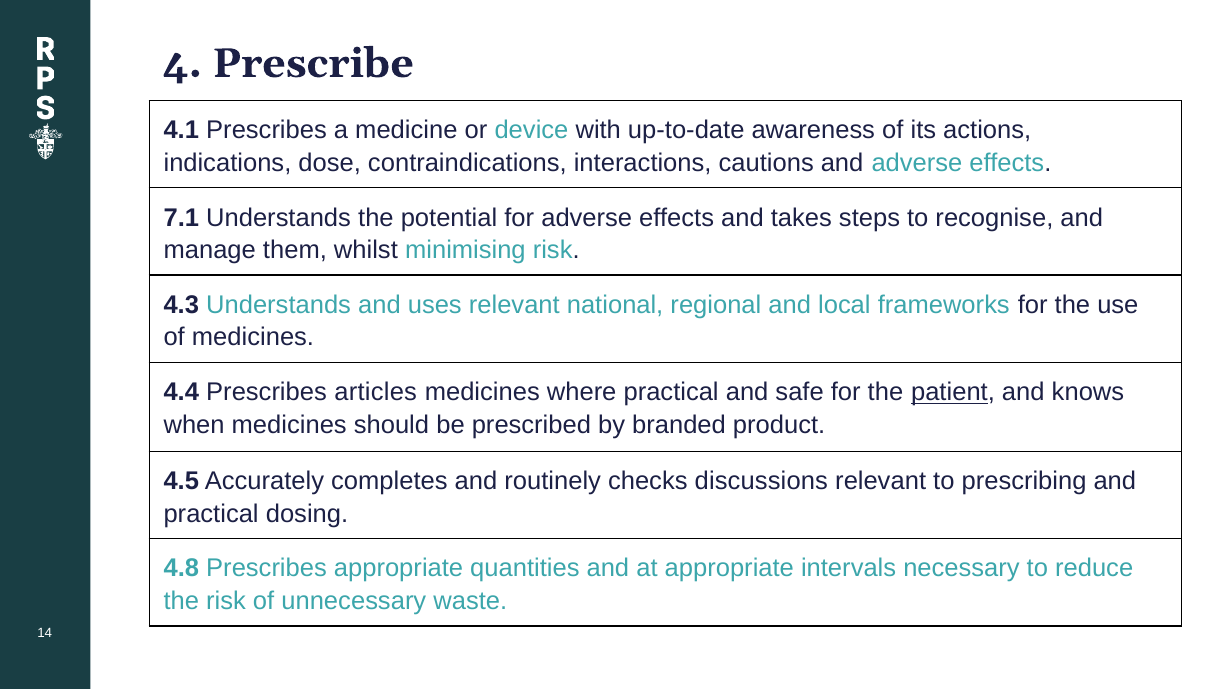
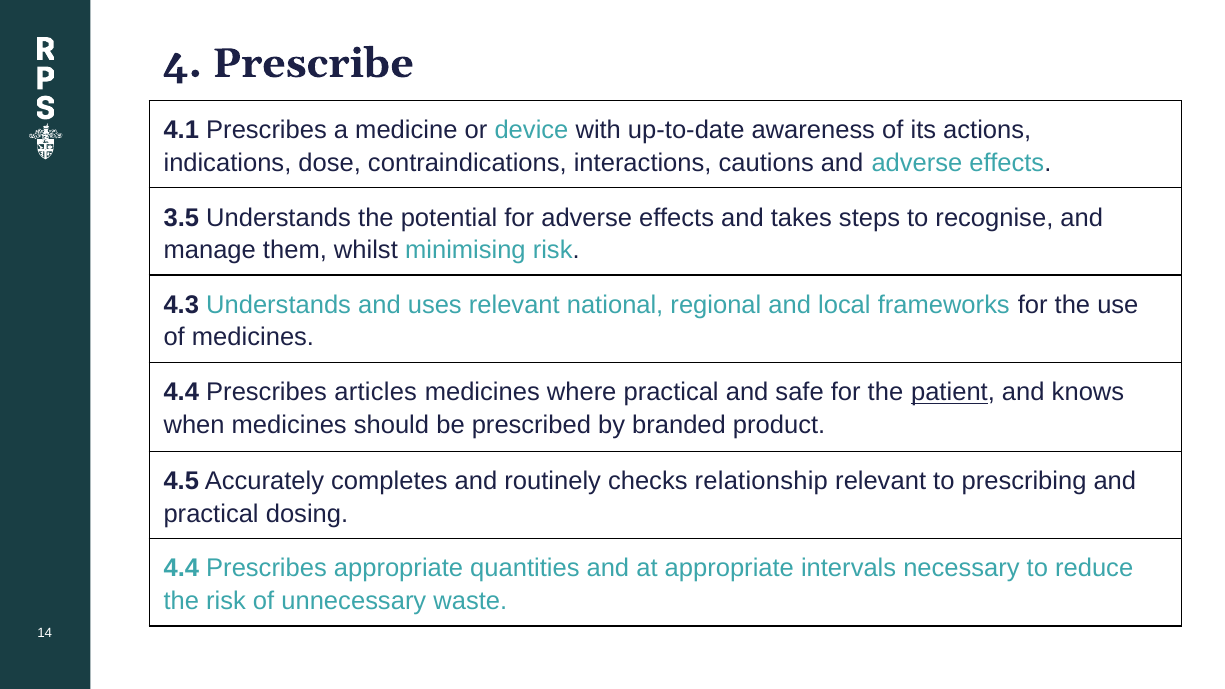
7.1: 7.1 -> 3.5 (181, 218)
discussions: discussions -> relationship (761, 481)
4.8: 4.8 -> 4.4 (181, 569)
